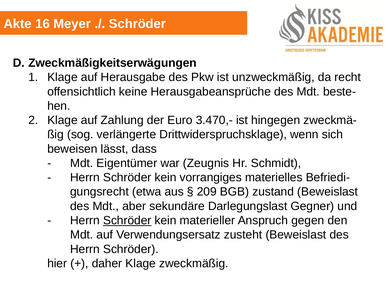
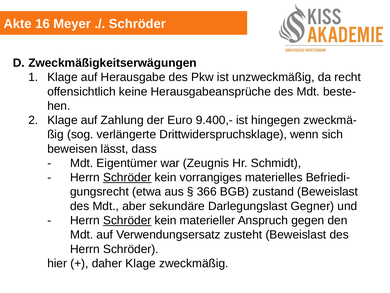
3.470,-: 3.470,- -> 9.400,- (214, 120)
Schröder underline: none -> present (127, 177)
209: 209 -> 366 (207, 191)
